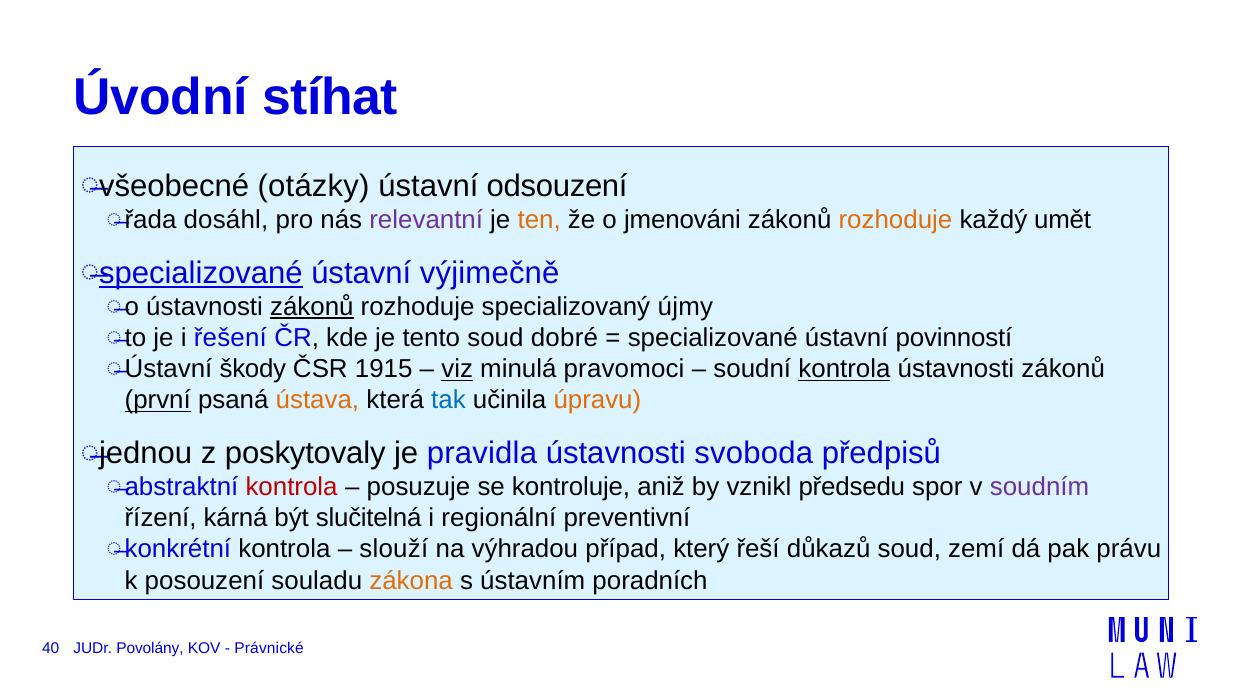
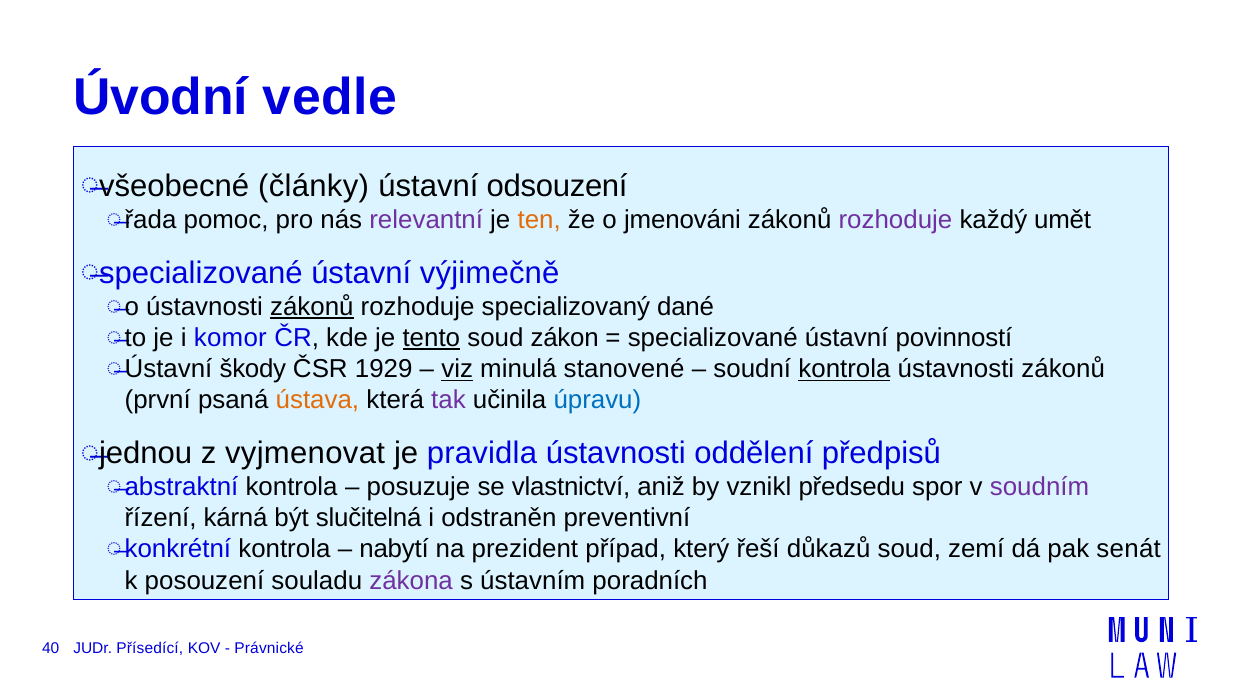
stíhat: stíhat -> vedle (330, 98)
otázky: otázky -> články (314, 186)
dosáhl: dosáhl -> pomoc (226, 220)
rozhoduje colour: orange -> purple (895, 220)
specializované underline: present -> none (201, 273)
újmy: újmy -> dané (686, 307)
řešení: řešení -> komor (230, 338)
tento underline: none -> present (431, 338)
dobré: dobré -> zákon (565, 338)
1915: 1915 -> 1929 (384, 369)
pravomoci: pravomoci -> stanovené (624, 369)
první underline: present -> none (158, 400)
tak colour: blue -> purple (448, 400)
úpravu colour: orange -> blue (597, 400)
poskytovaly: poskytovaly -> vyjmenovat (305, 453)
svoboda: svoboda -> oddělení (754, 453)
kontrola colour: red -> black (292, 487)
kontroluje: kontroluje -> vlastnictví (571, 487)
regionální: regionální -> odstraněn (499, 518)
slouží: slouží -> nabytí (394, 549)
výhradou: výhradou -> prezident (525, 549)
právu: právu -> senát (1129, 549)
zákona colour: orange -> purple (411, 580)
Povolány: Povolány -> Přísedící (150, 648)
